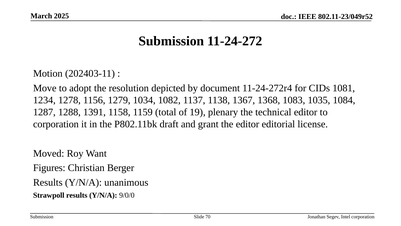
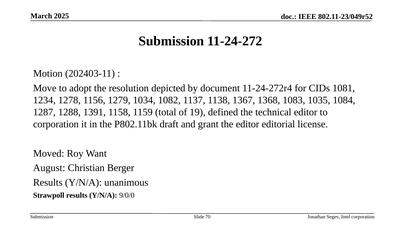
plenary: plenary -> defined (223, 112)
Figures: Figures -> August (49, 168)
